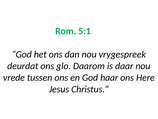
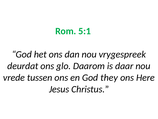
haar: haar -> they (109, 77)
